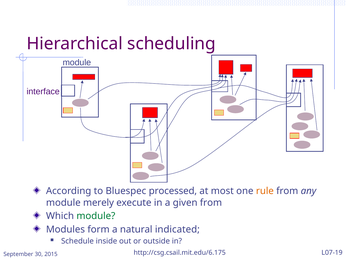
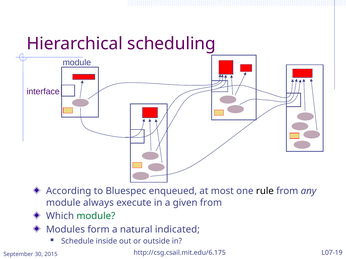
processed: processed -> enqueued (173, 191)
rule colour: orange -> black (265, 191)
merely: merely -> always (98, 203)
